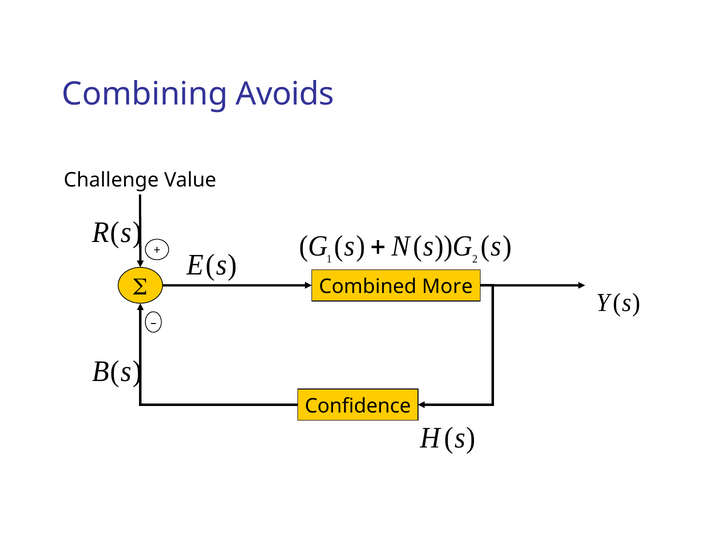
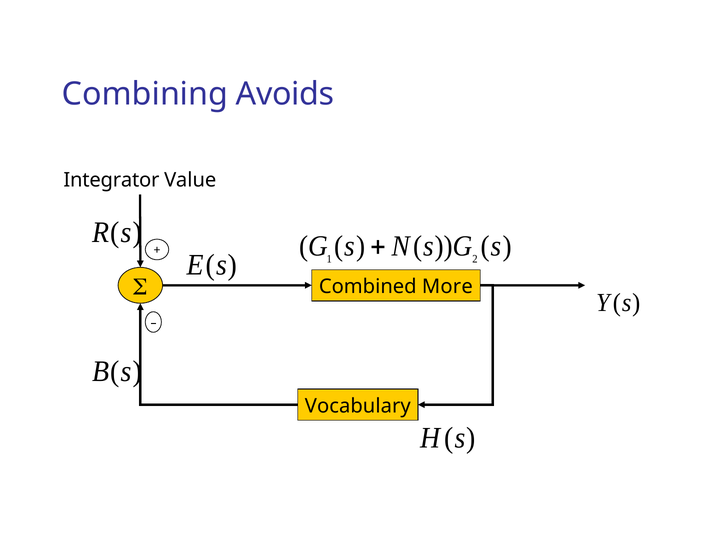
Challenge: Challenge -> Integrator (111, 180)
Confidence: Confidence -> Vocabulary (358, 406)
